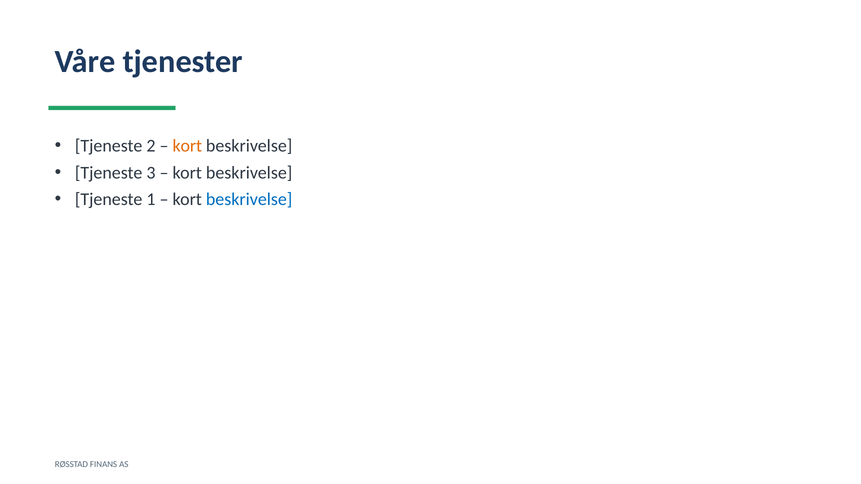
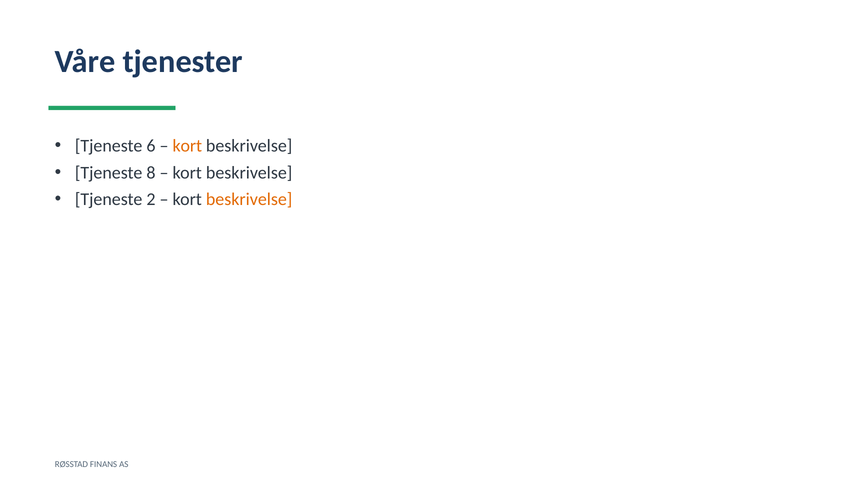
2: 2 -> 6 (151, 146)
3: 3 -> 8 (151, 173)
1: 1 -> 2 (151, 200)
beskrivelse colour: blue -> orange (249, 200)
